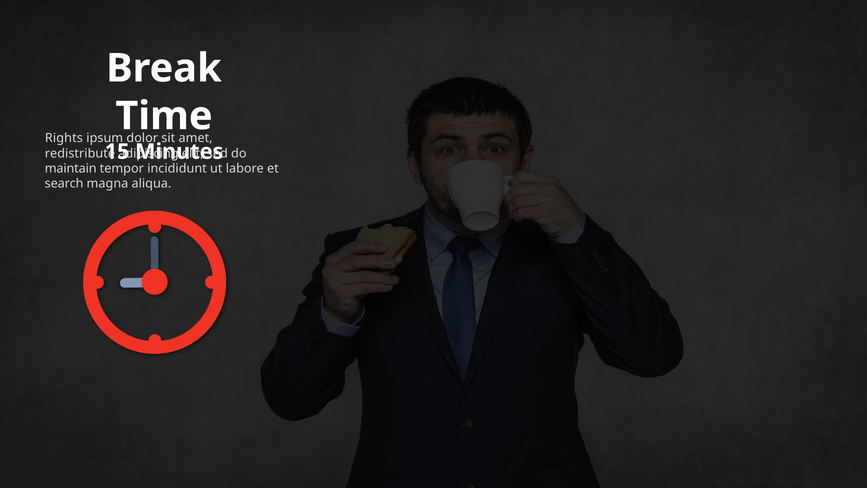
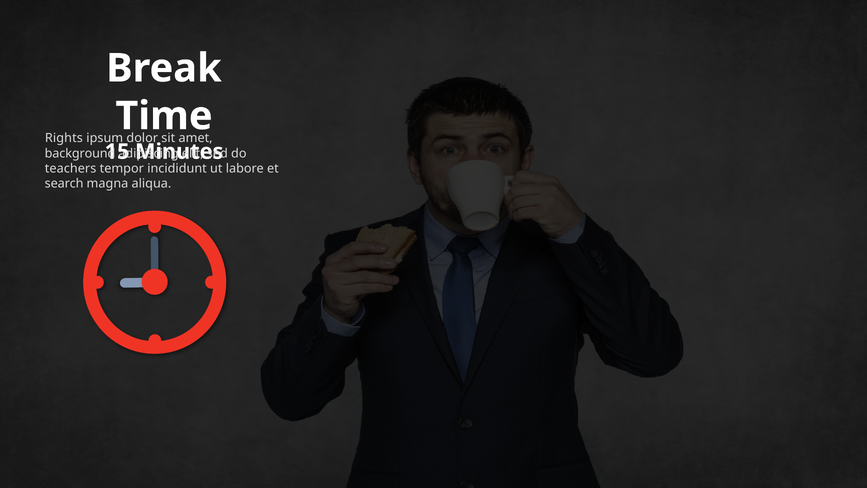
redistribute: redistribute -> background (80, 153)
maintain: maintain -> teachers (71, 168)
